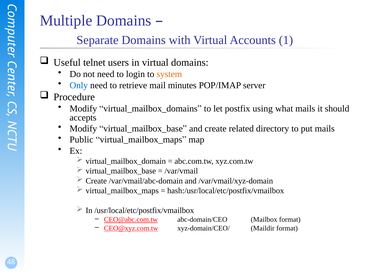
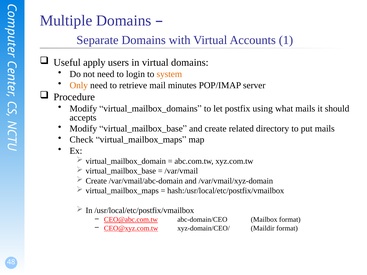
telnet: telnet -> apply (94, 63)
Only colour: blue -> orange (79, 85)
Public: Public -> Check (81, 140)
